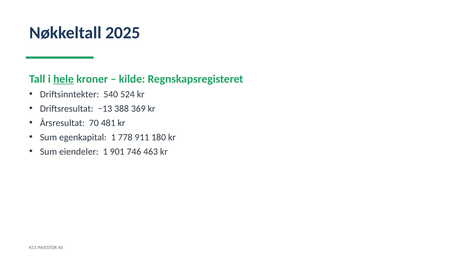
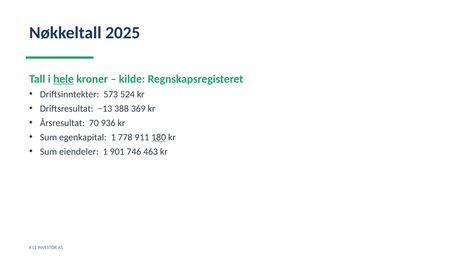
540: 540 -> 573 (111, 94)
481: 481 -> 936 (108, 123)
180 underline: none -> present (159, 137)
